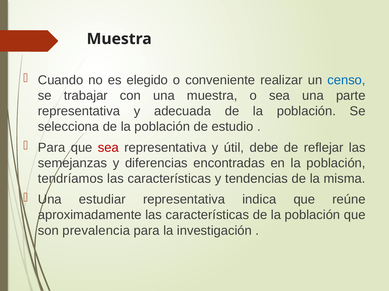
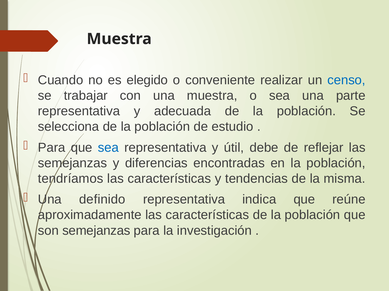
sea colour: red -> blue (108, 148)
estudiar: estudiar -> definido (102, 200)
son prevalencia: prevalencia -> semejanzas (96, 231)
